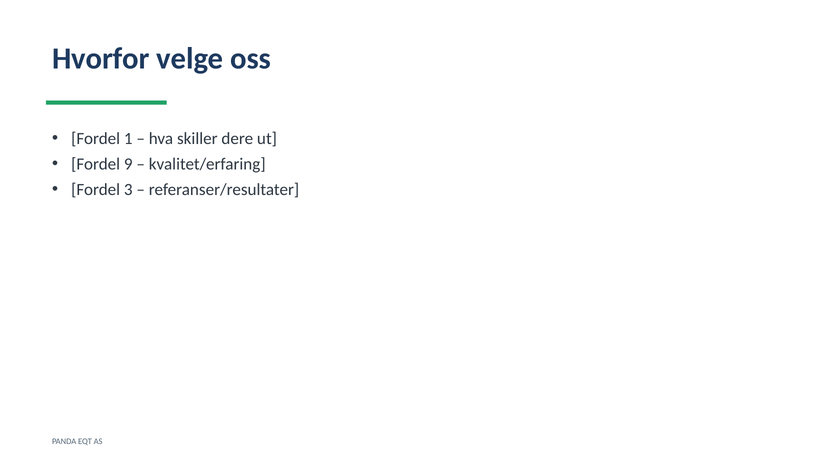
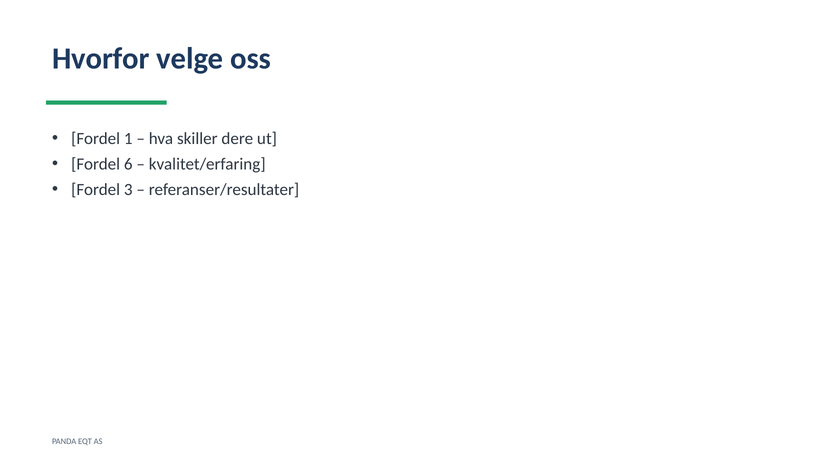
9: 9 -> 6 (128, 164)
